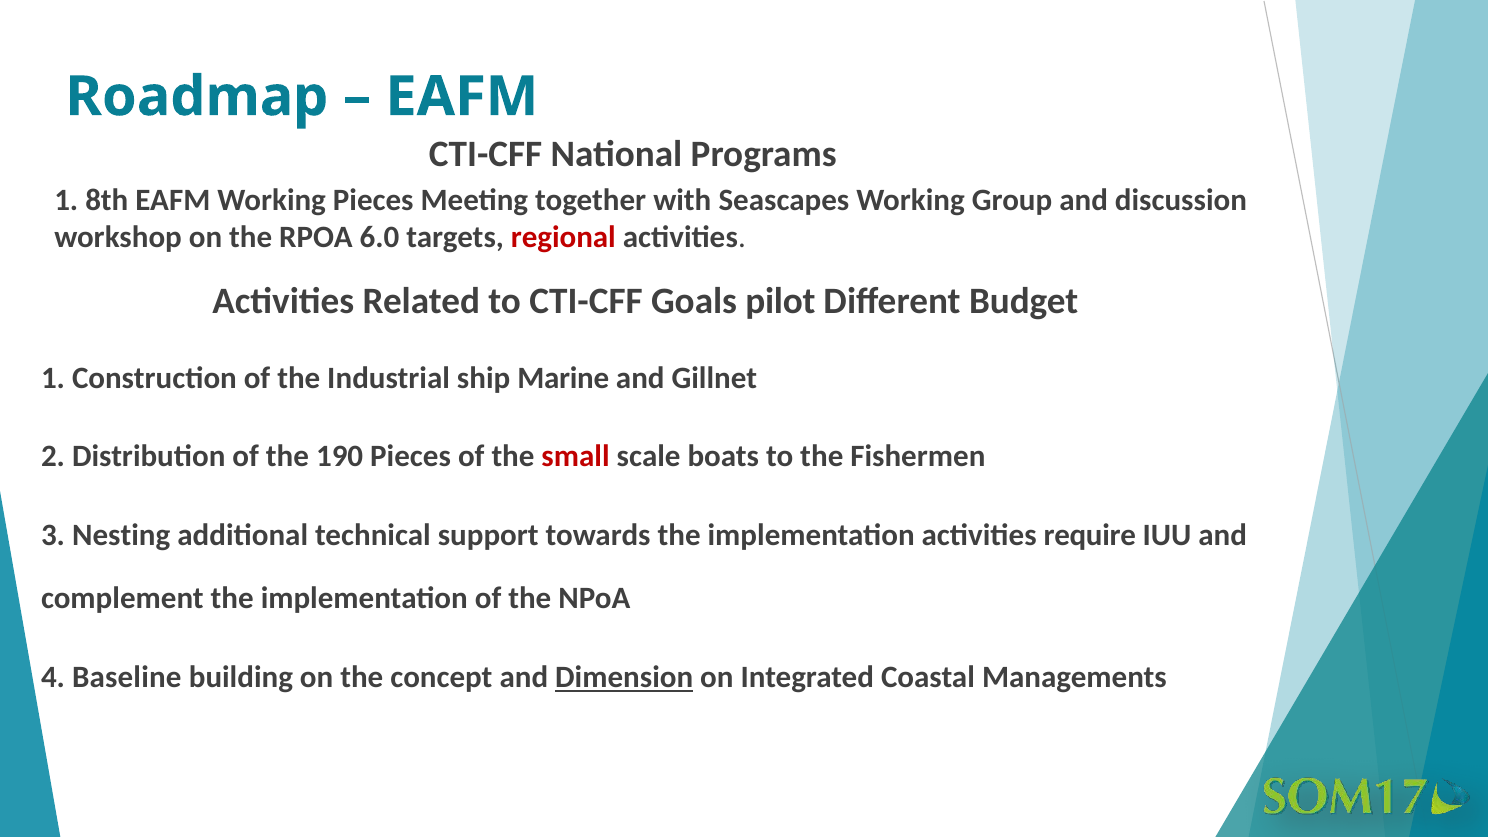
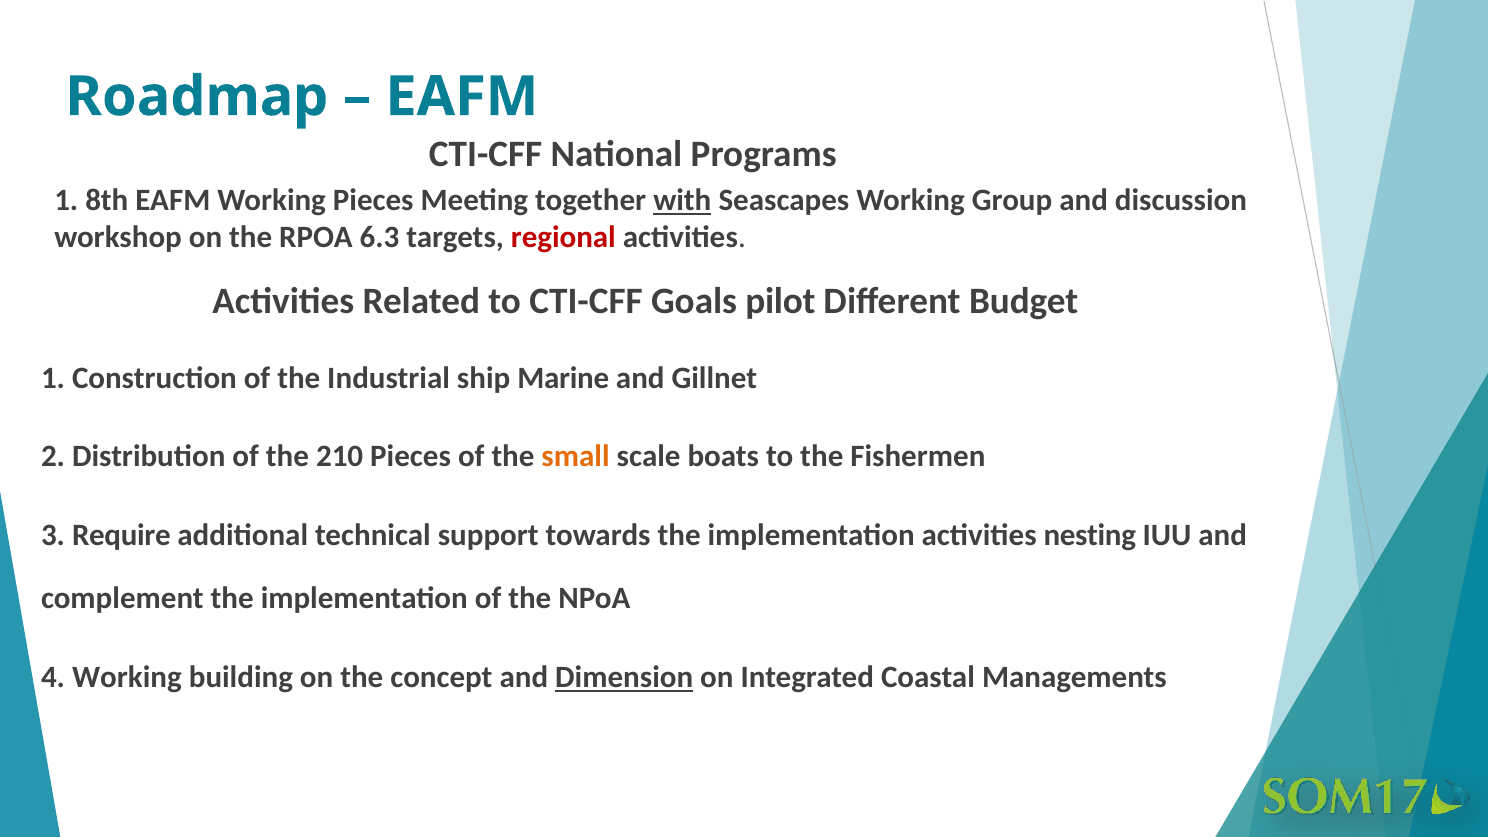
with underline: none -> present (682, 200)
6.0: 6.0 -> 6.3 (379, 238)
190: 190 -> 210 (340, 457)
small colour: red -> orange (576, 457)
Nesting: Nesting -> Require (121, 535)
require: require -> nesting (1090, 535)
4 Baseline: Baseline -> Working (127, 677)
